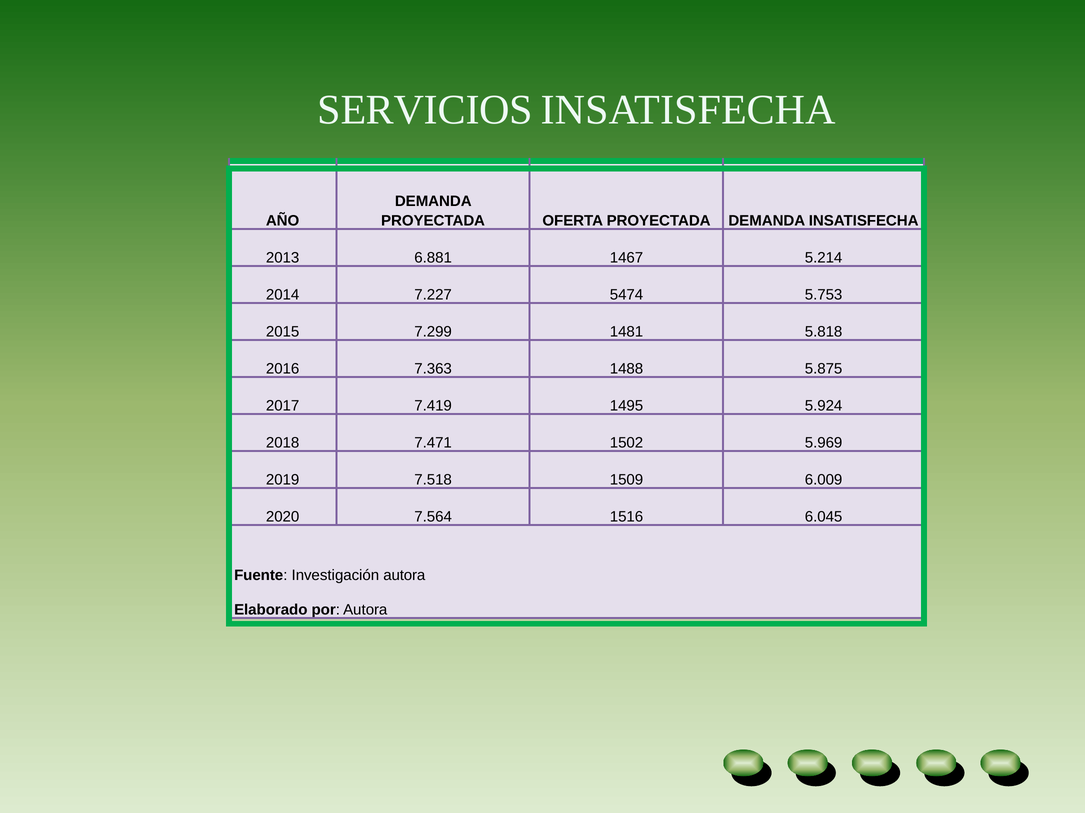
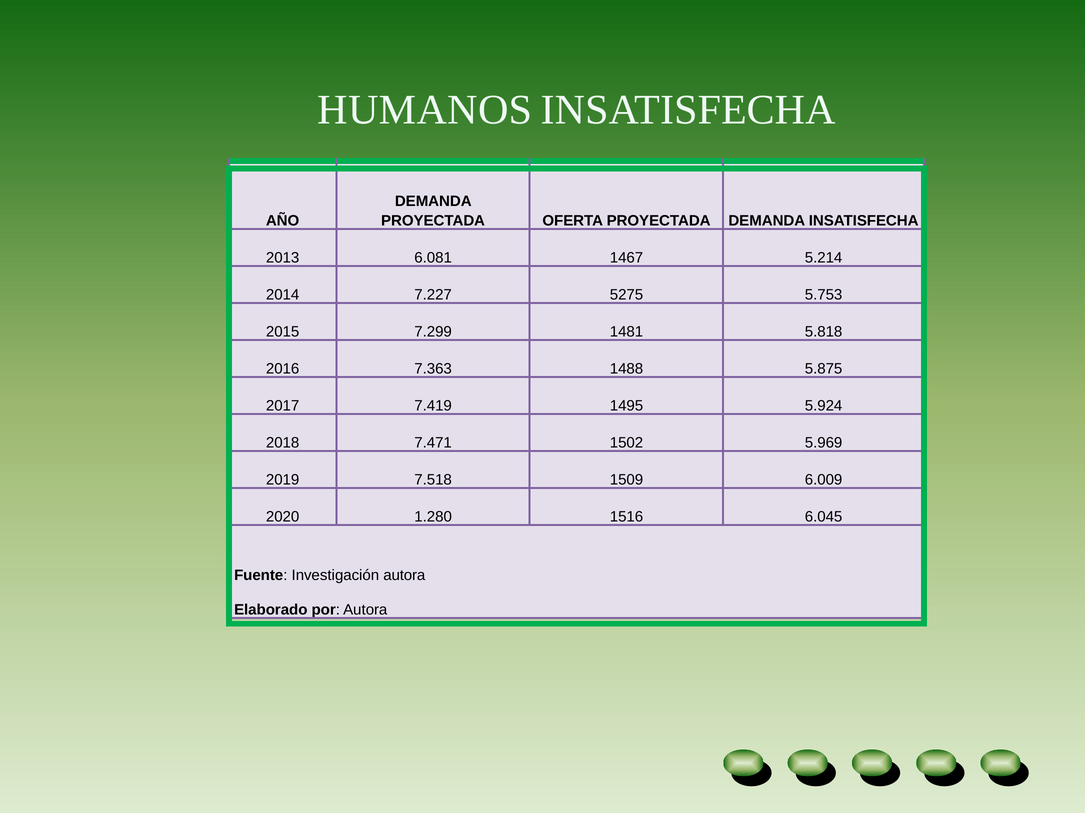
SERVICIOS: SERVICIOS -> HUMANOS (425, 110)
6.881: 6.881 -> 6.081 (433, 258)
5474: 5474 -> 5275 (627, 295)
7.564: 7.564 -> 1.280 (433, 517)
